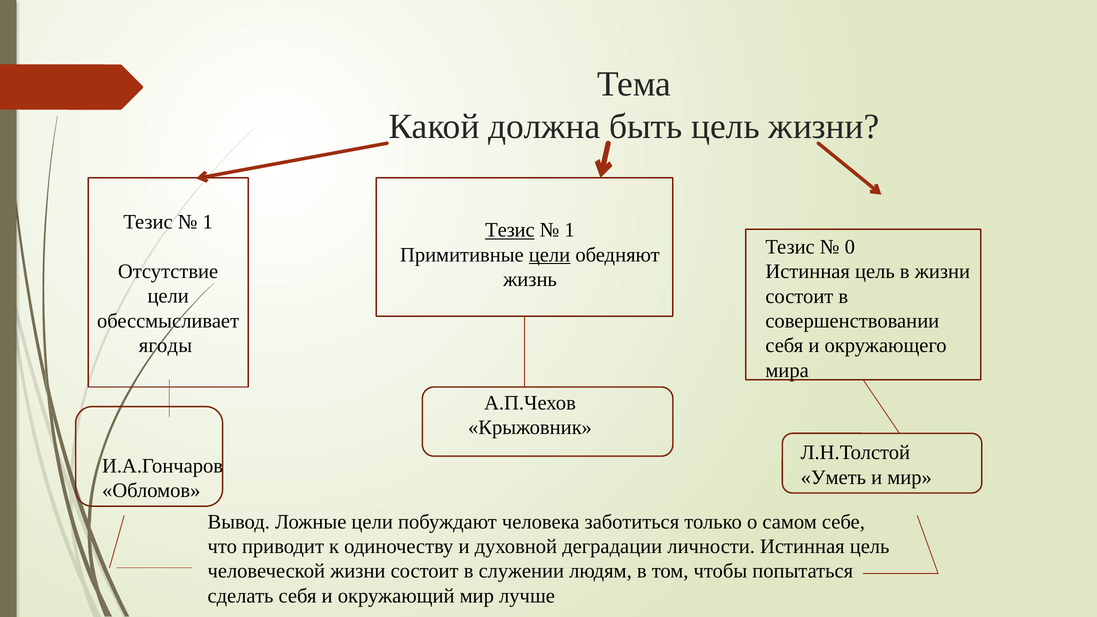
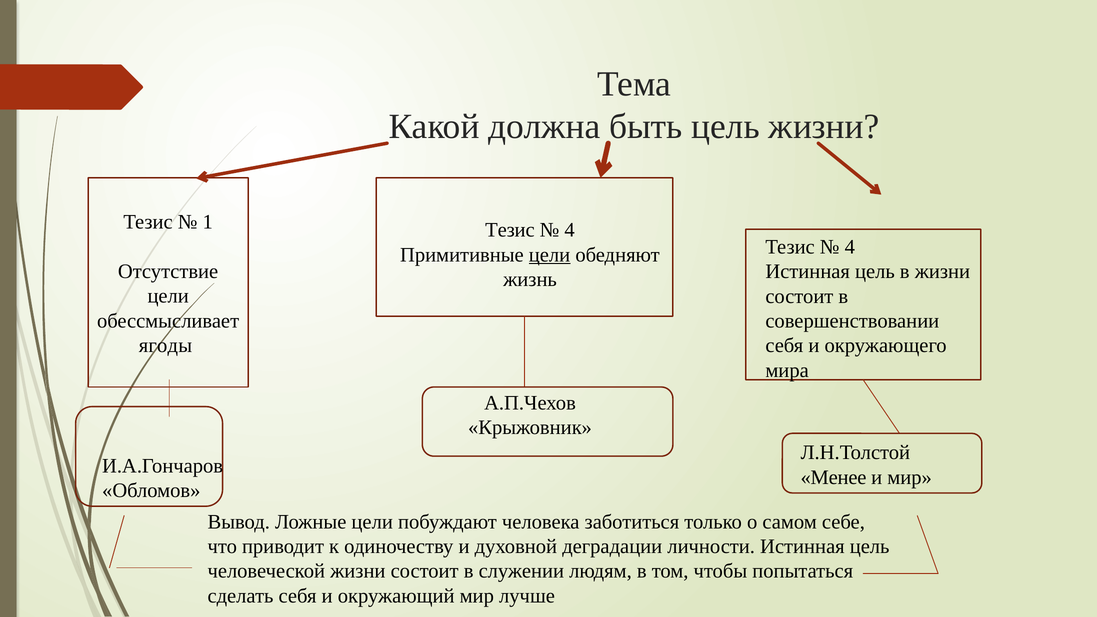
Тезис underline: present -> none (510, 230)
1: 1 -> 4 (570, 230)
0: 0 -> 4 (850, 247)
Уметь: Уметь -> Менее (833, 477)
